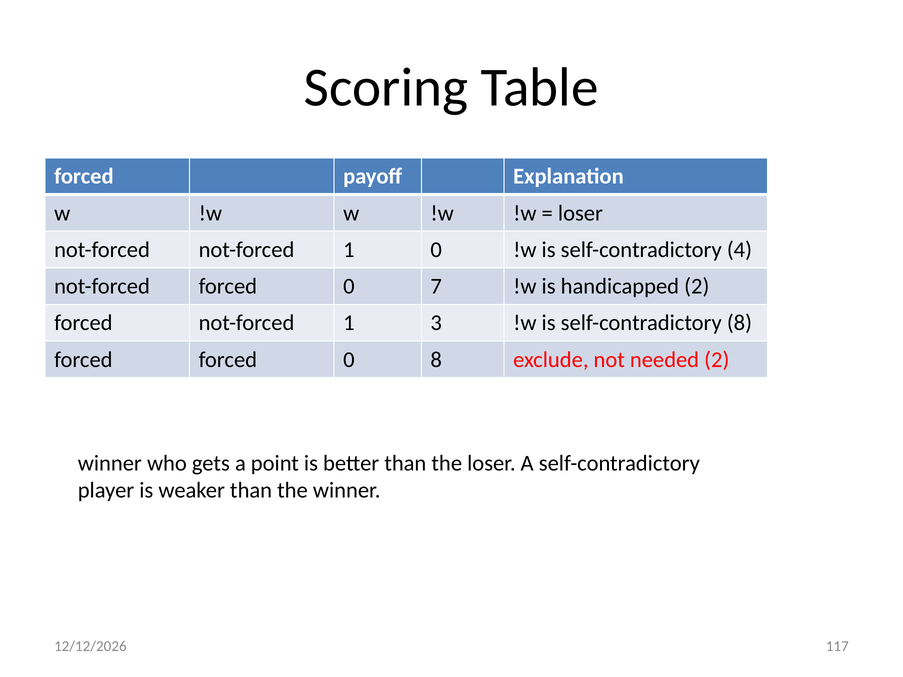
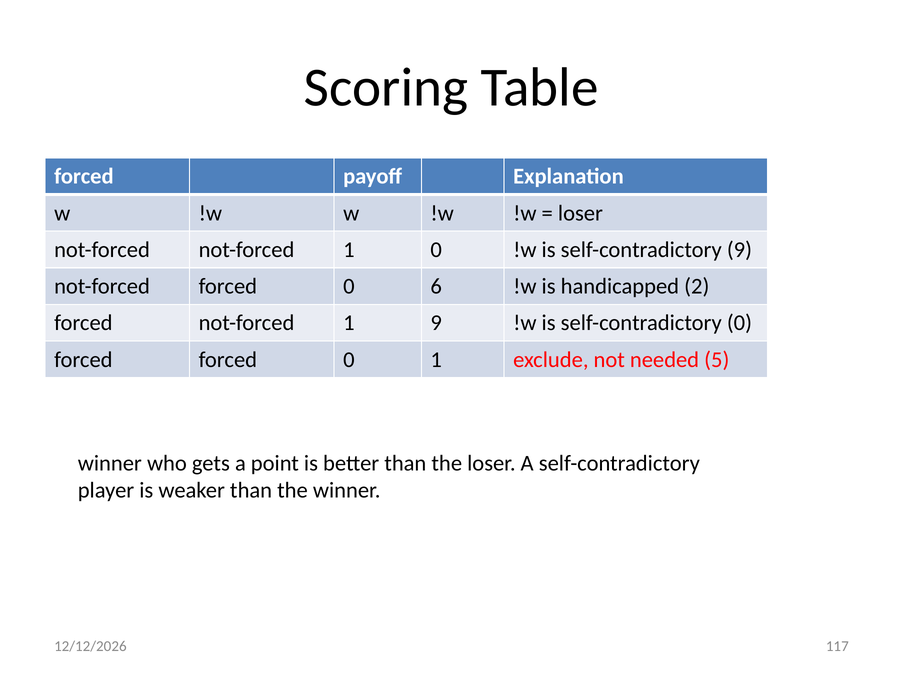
self-contradictory 4: 4 -> 9 (739, 250)
7: 7 -> 6 (436, 286)
1 3: 3 -> 9 (436, 323)
self-contradictory 8: 8 -> 0 (739, 323)
0 8: 8 -> 1 (436, 360)
needed 2: 2 -> 5 (717, 360)
